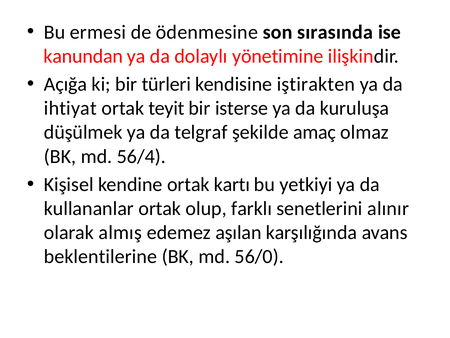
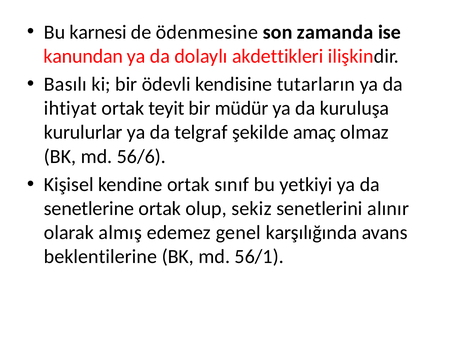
ermesi: ermesi -> karnesi (98, 32)
sırasında: sırasında -> zamanda (335, 32)
yönetimine: yönetimine -> akdettikleri (278, 56)
Açığa: Açığa -> Basılı (65, 84)
türleri: türleri -> ödevli (166, 84)
iştirakten: iştirakten -> tutarların (316, 84)
isterse: isterse -> müdür (242, 108)
düşülmek: düşülmek -> kurulurlar (83, 132)
56/4: 56/4 -> 56/6 (141, 156)
kartı: kartı -> sınıf (232, 184)
kullananlar: kullananlar -> senetlerine (89, 208)
farklı: farklı -> sekiz (252, 208)
aşılan: aşılan -> genel (238, 232)
56/0: 56/0 -> 56/1 (259, 256)
